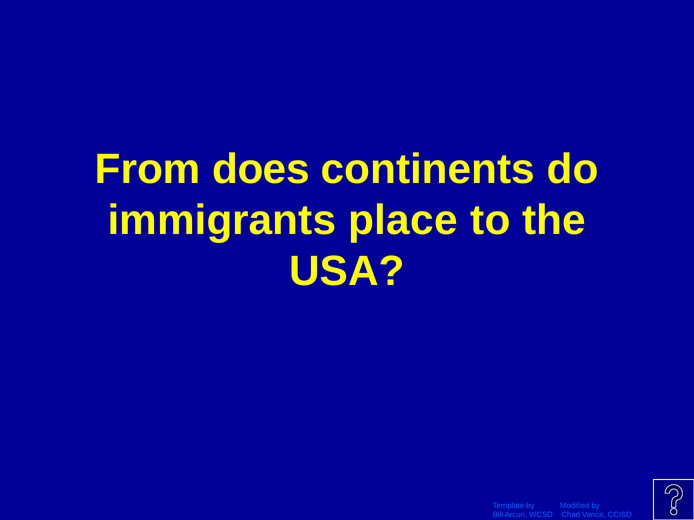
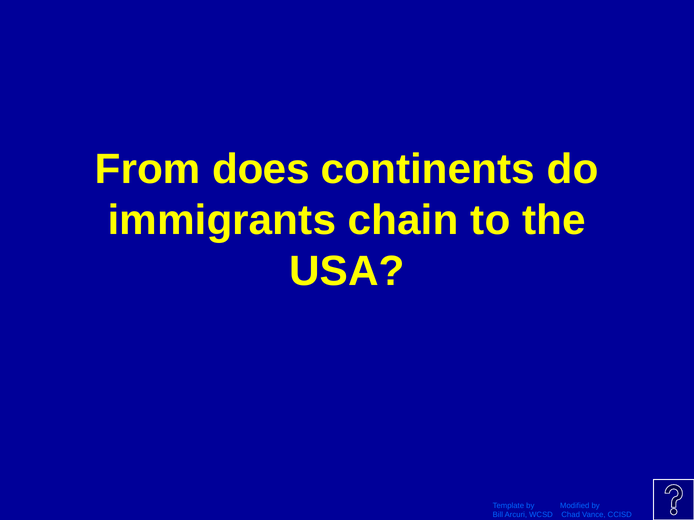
place: place -> chain (403, 220)
